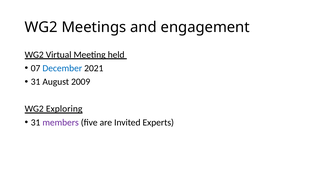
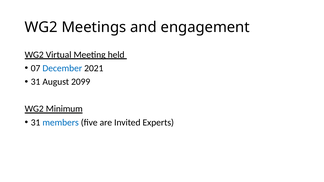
2009: 2009 -> 2099 (81, 82)
Exploring: Exploring -> Minimum (64, 109)
members colour: purple -> blue (61, 123)
